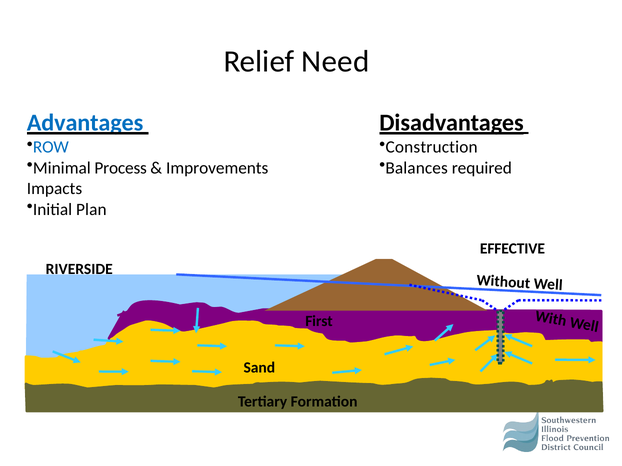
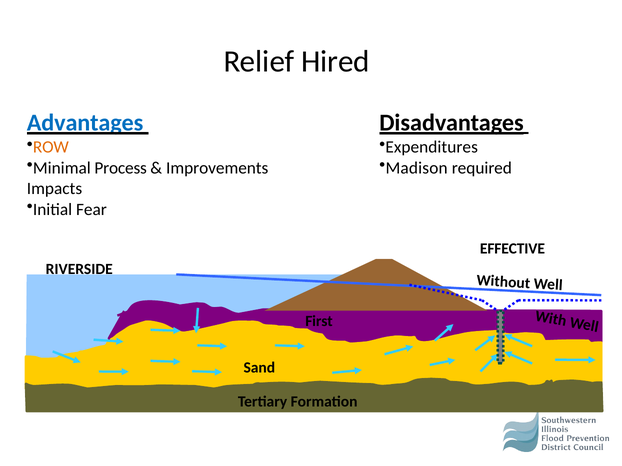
Need: Need -> Hired (335, 62)
ROW colour: blue -> orange (51, 147)
Construction: Construction -> Expenditures (432, 147)
Balances: Balances -> Madison (417, 168)
Plan: Plan -> Fear (91, 210)
